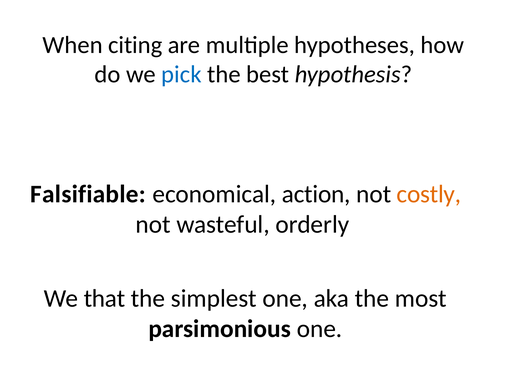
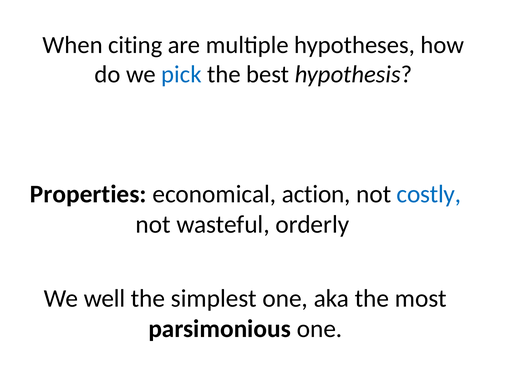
Falsifiable: Falsifiable -> Properties (88, 194)
costly colour: orange -> blue (429, 194)
that: that -> well (104, 299)
